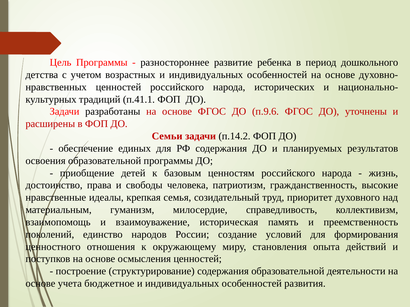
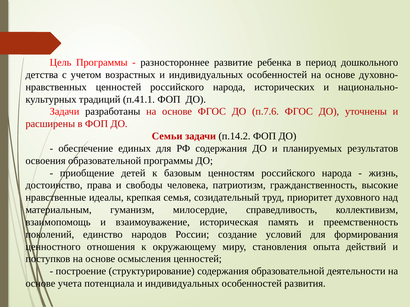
п.9.6: п.9.6 -> п.7.6 (265, 112)
бюджетное: бюджетное -> потенциала (109, 284)
